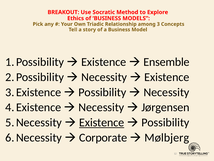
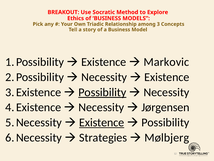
Ensemble: Ensemble -> Markovic (166, 62)
Possibility underline: none -> present (102, 92)
Corporate: Corporate -> Strategies (103, 137)
